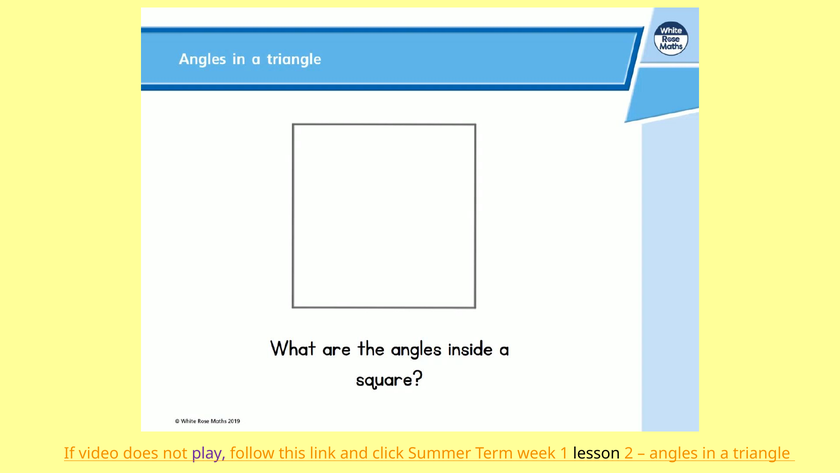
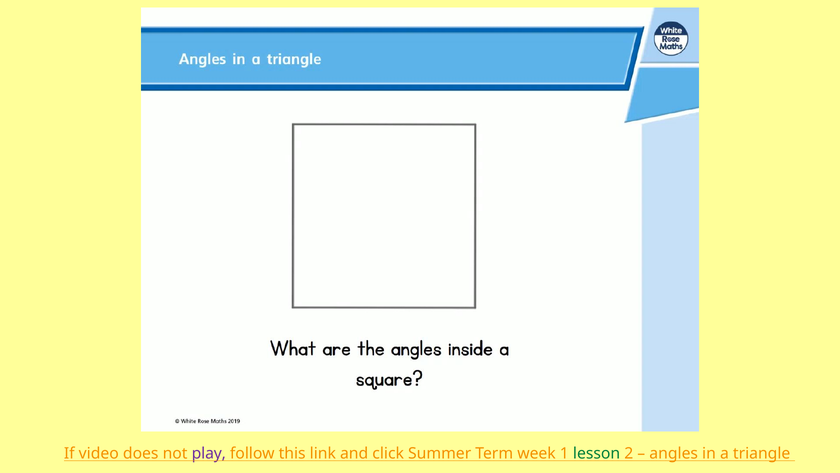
lesson colour: black -> green (597, 453)
